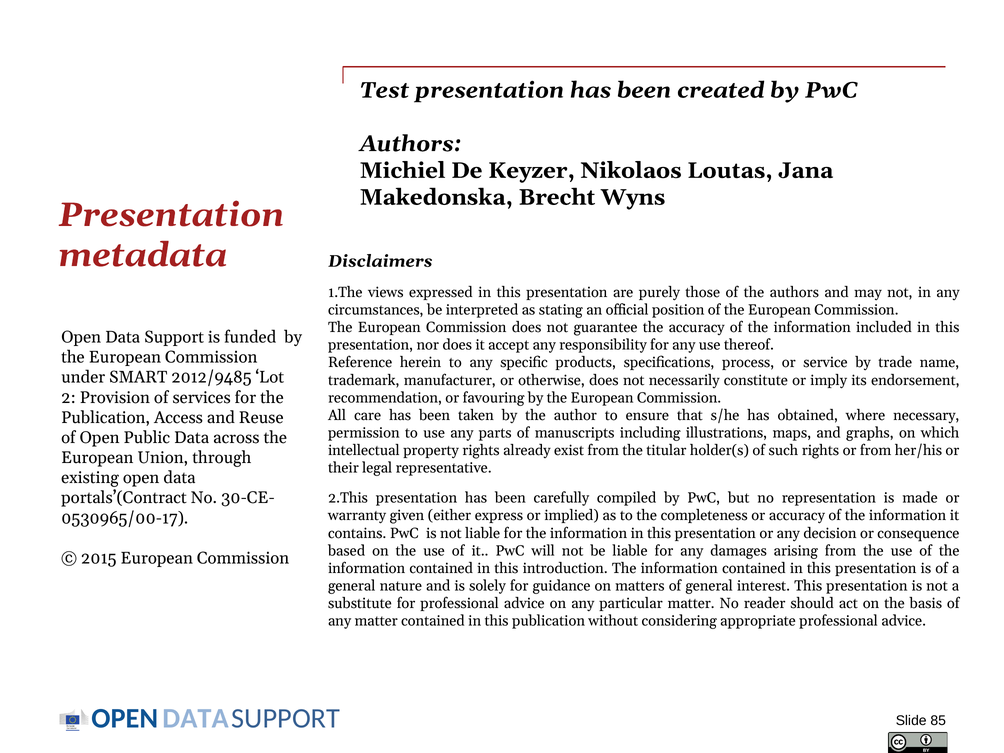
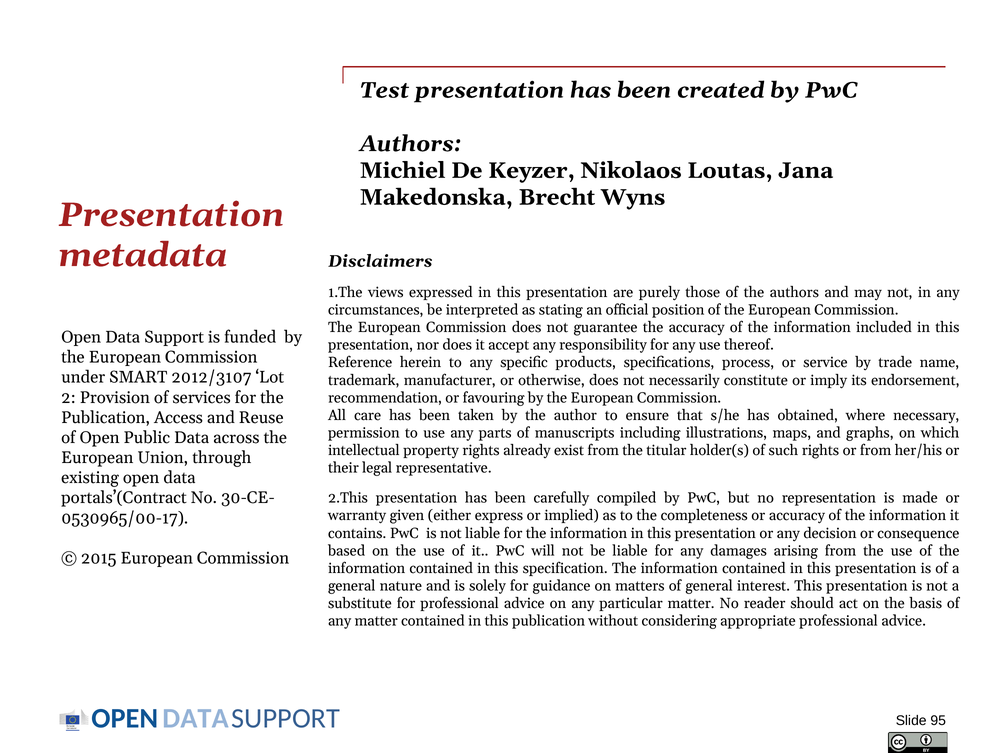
2012/9485: 2012/9485 -> 2012/3107 (211, 377)
introduction: introduction -> specification (565, 568)
85: 85 -> 95 (938, 721)
